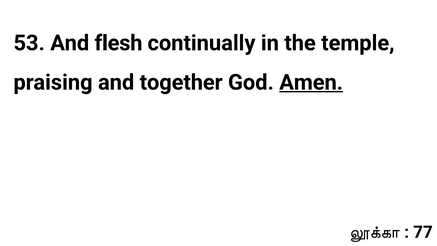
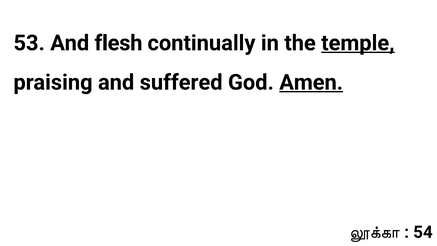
temple underline: none -> present (358, 43)
together: together -> suffered (181, 82)
77: 77 -> 54 (423, 232)
